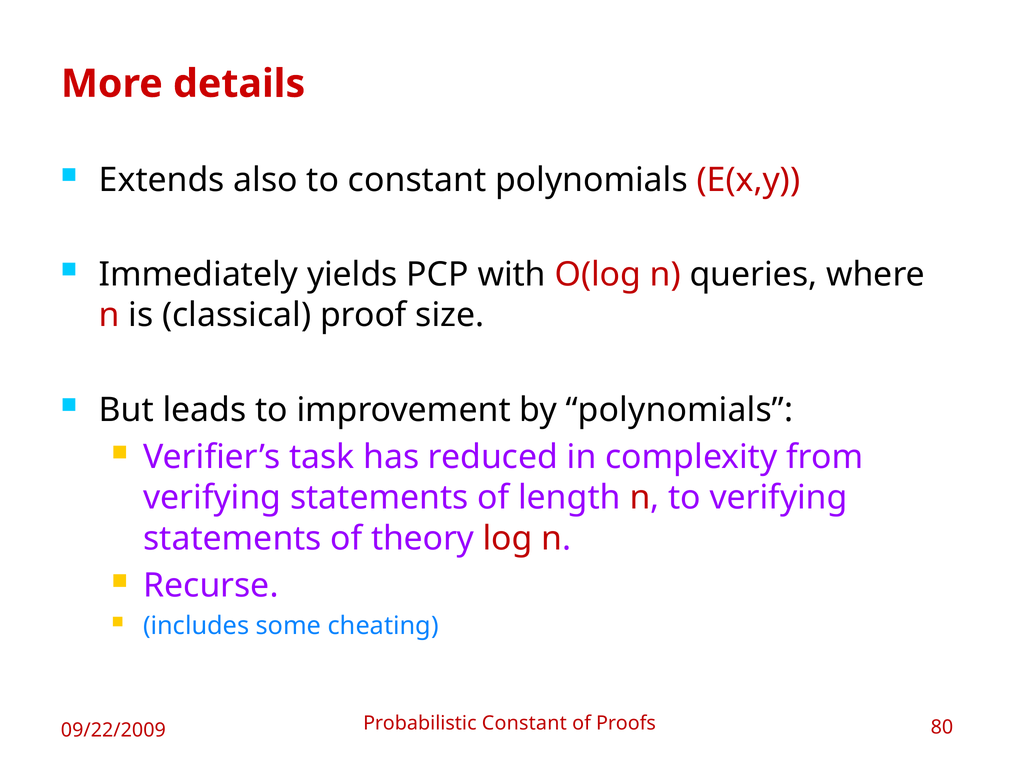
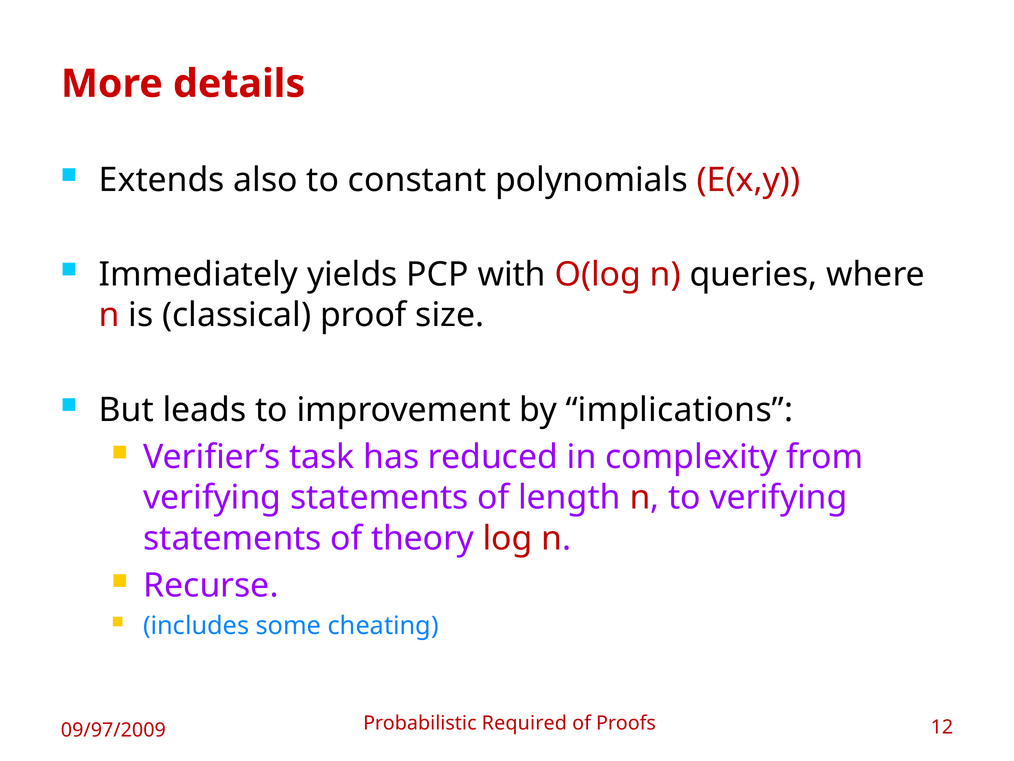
by polynomials: polynomials -> implications (679, 410)
Probabilistic Constant: Constant -> Required (524, 723)
80: 80 -> 12 (942, 727)
09/22/2009: 09/22/2009 -> 09/97/2009 (113, 730)
